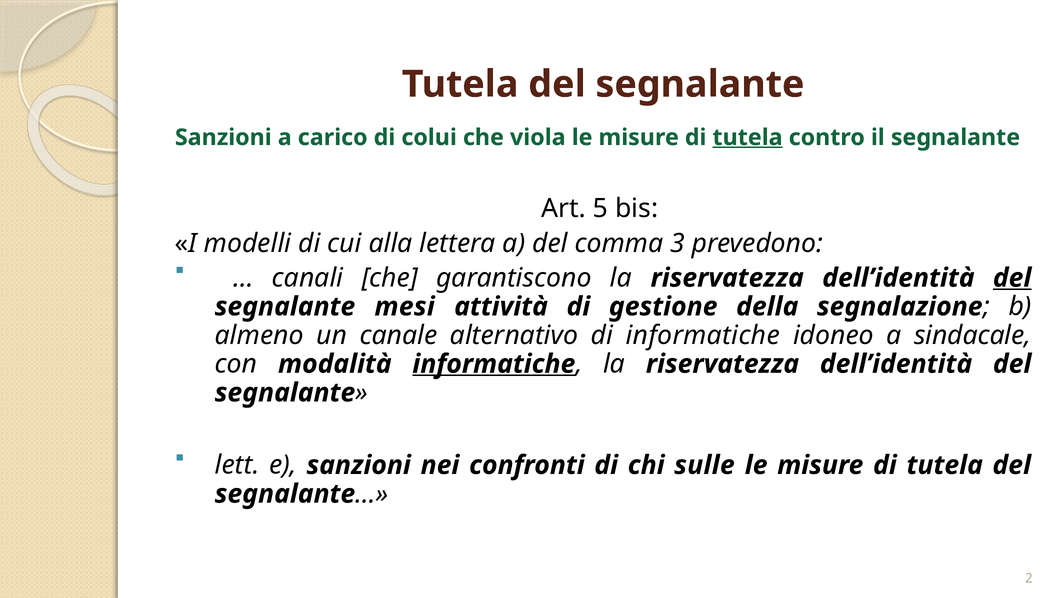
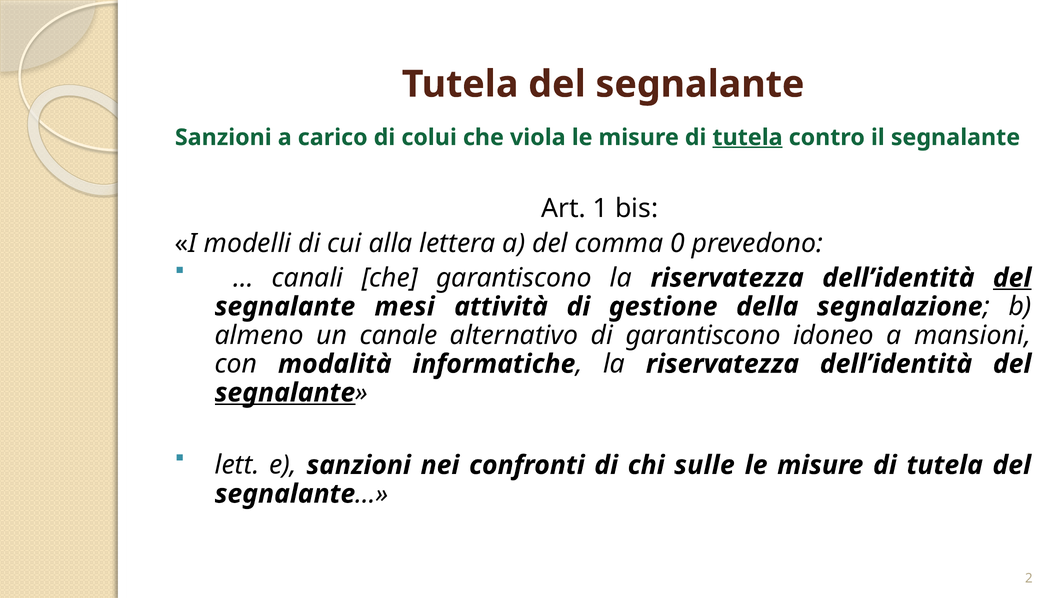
5: 5 -> 1 (601, 209)
3: 3 -> 0 (678, 243)
di informatiche: informatiche -> garantiscono (703, 336)
sindacale: sindacale -> mansioni (973, 336)
informatiche underline: present -> none (494, 364)
segnalante underline: none -> present (285, 393)
